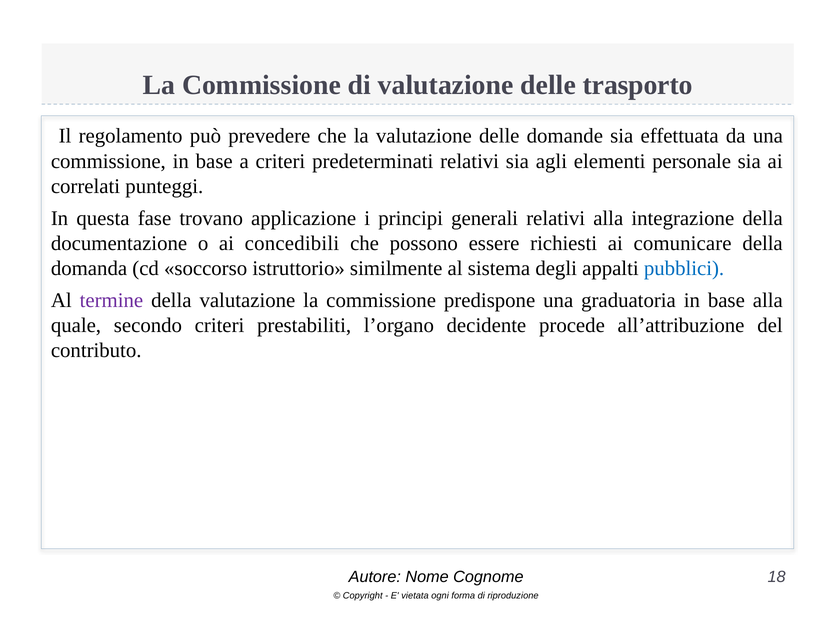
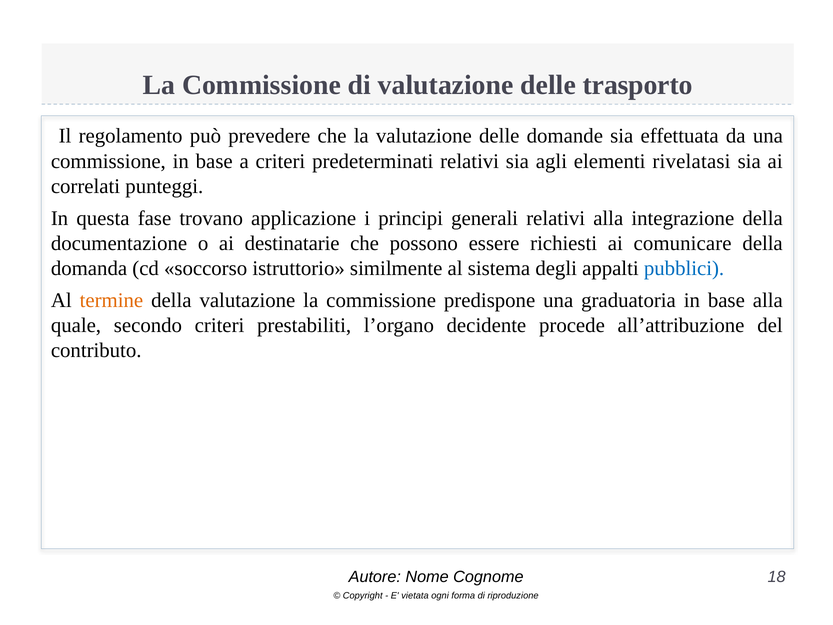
personale: personale -> rivelatasi (691, 161)
concedibili: concedibili -> destinatarie (292, 243)
termine colour: purple -> orange (111, 300)
